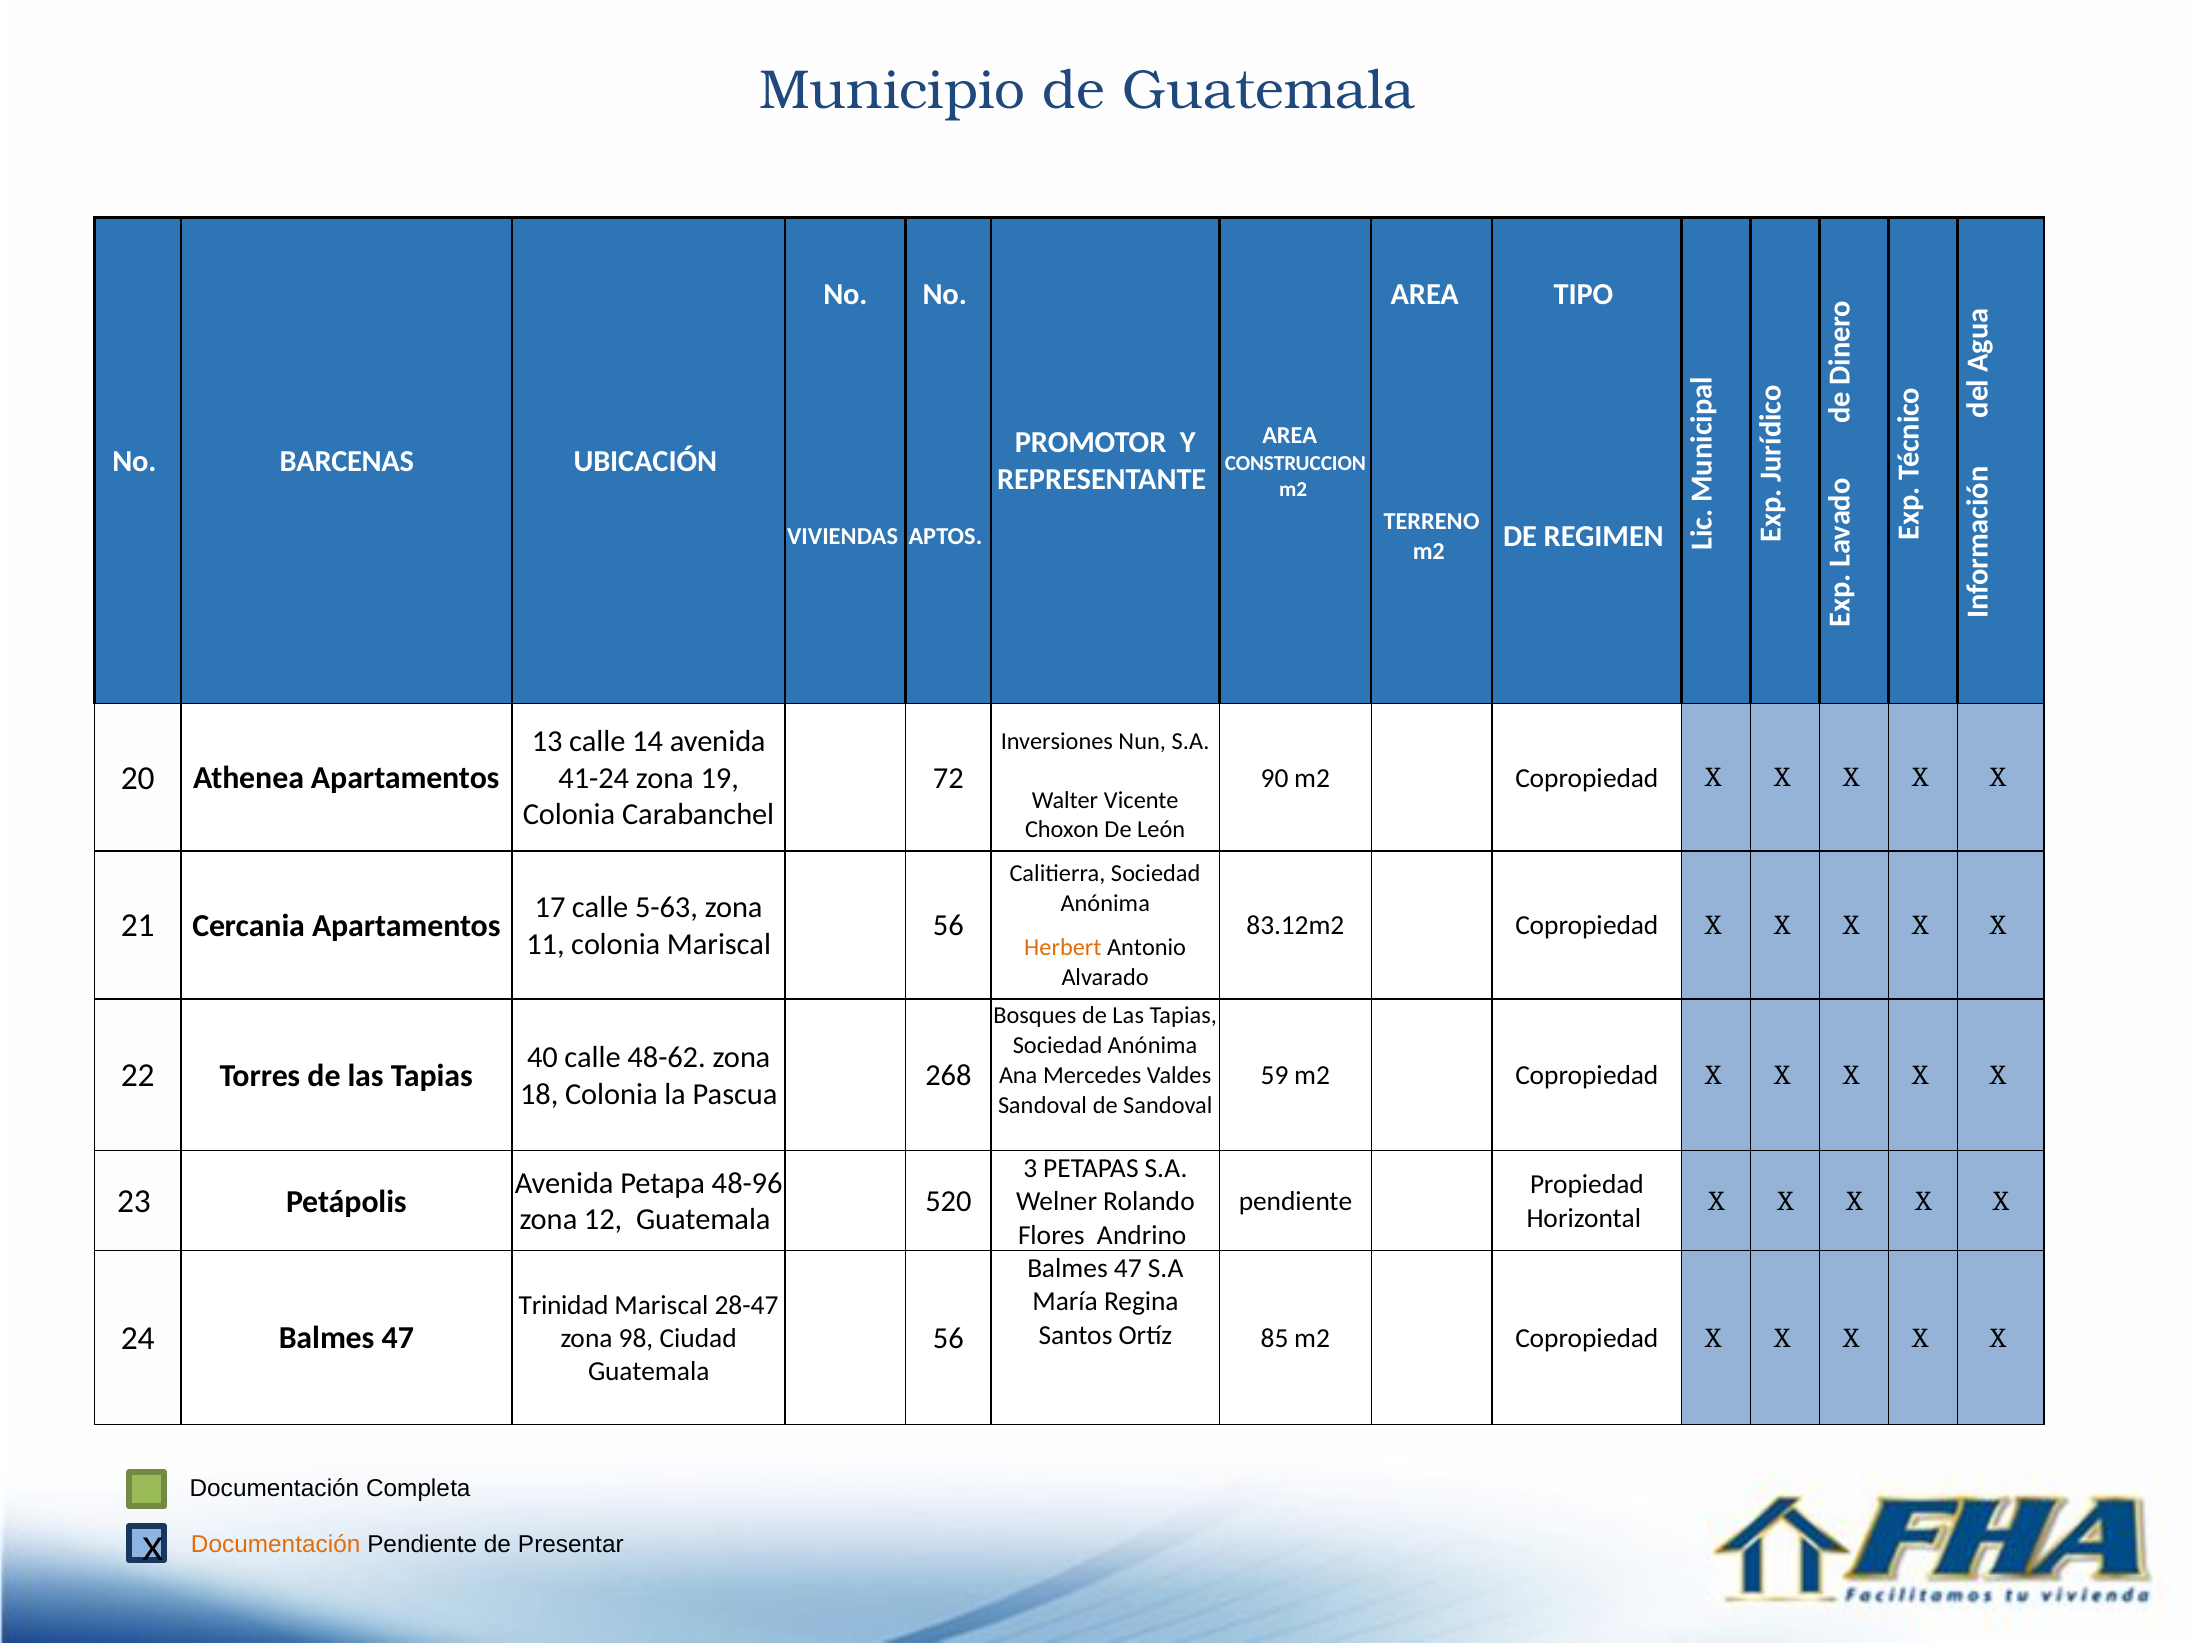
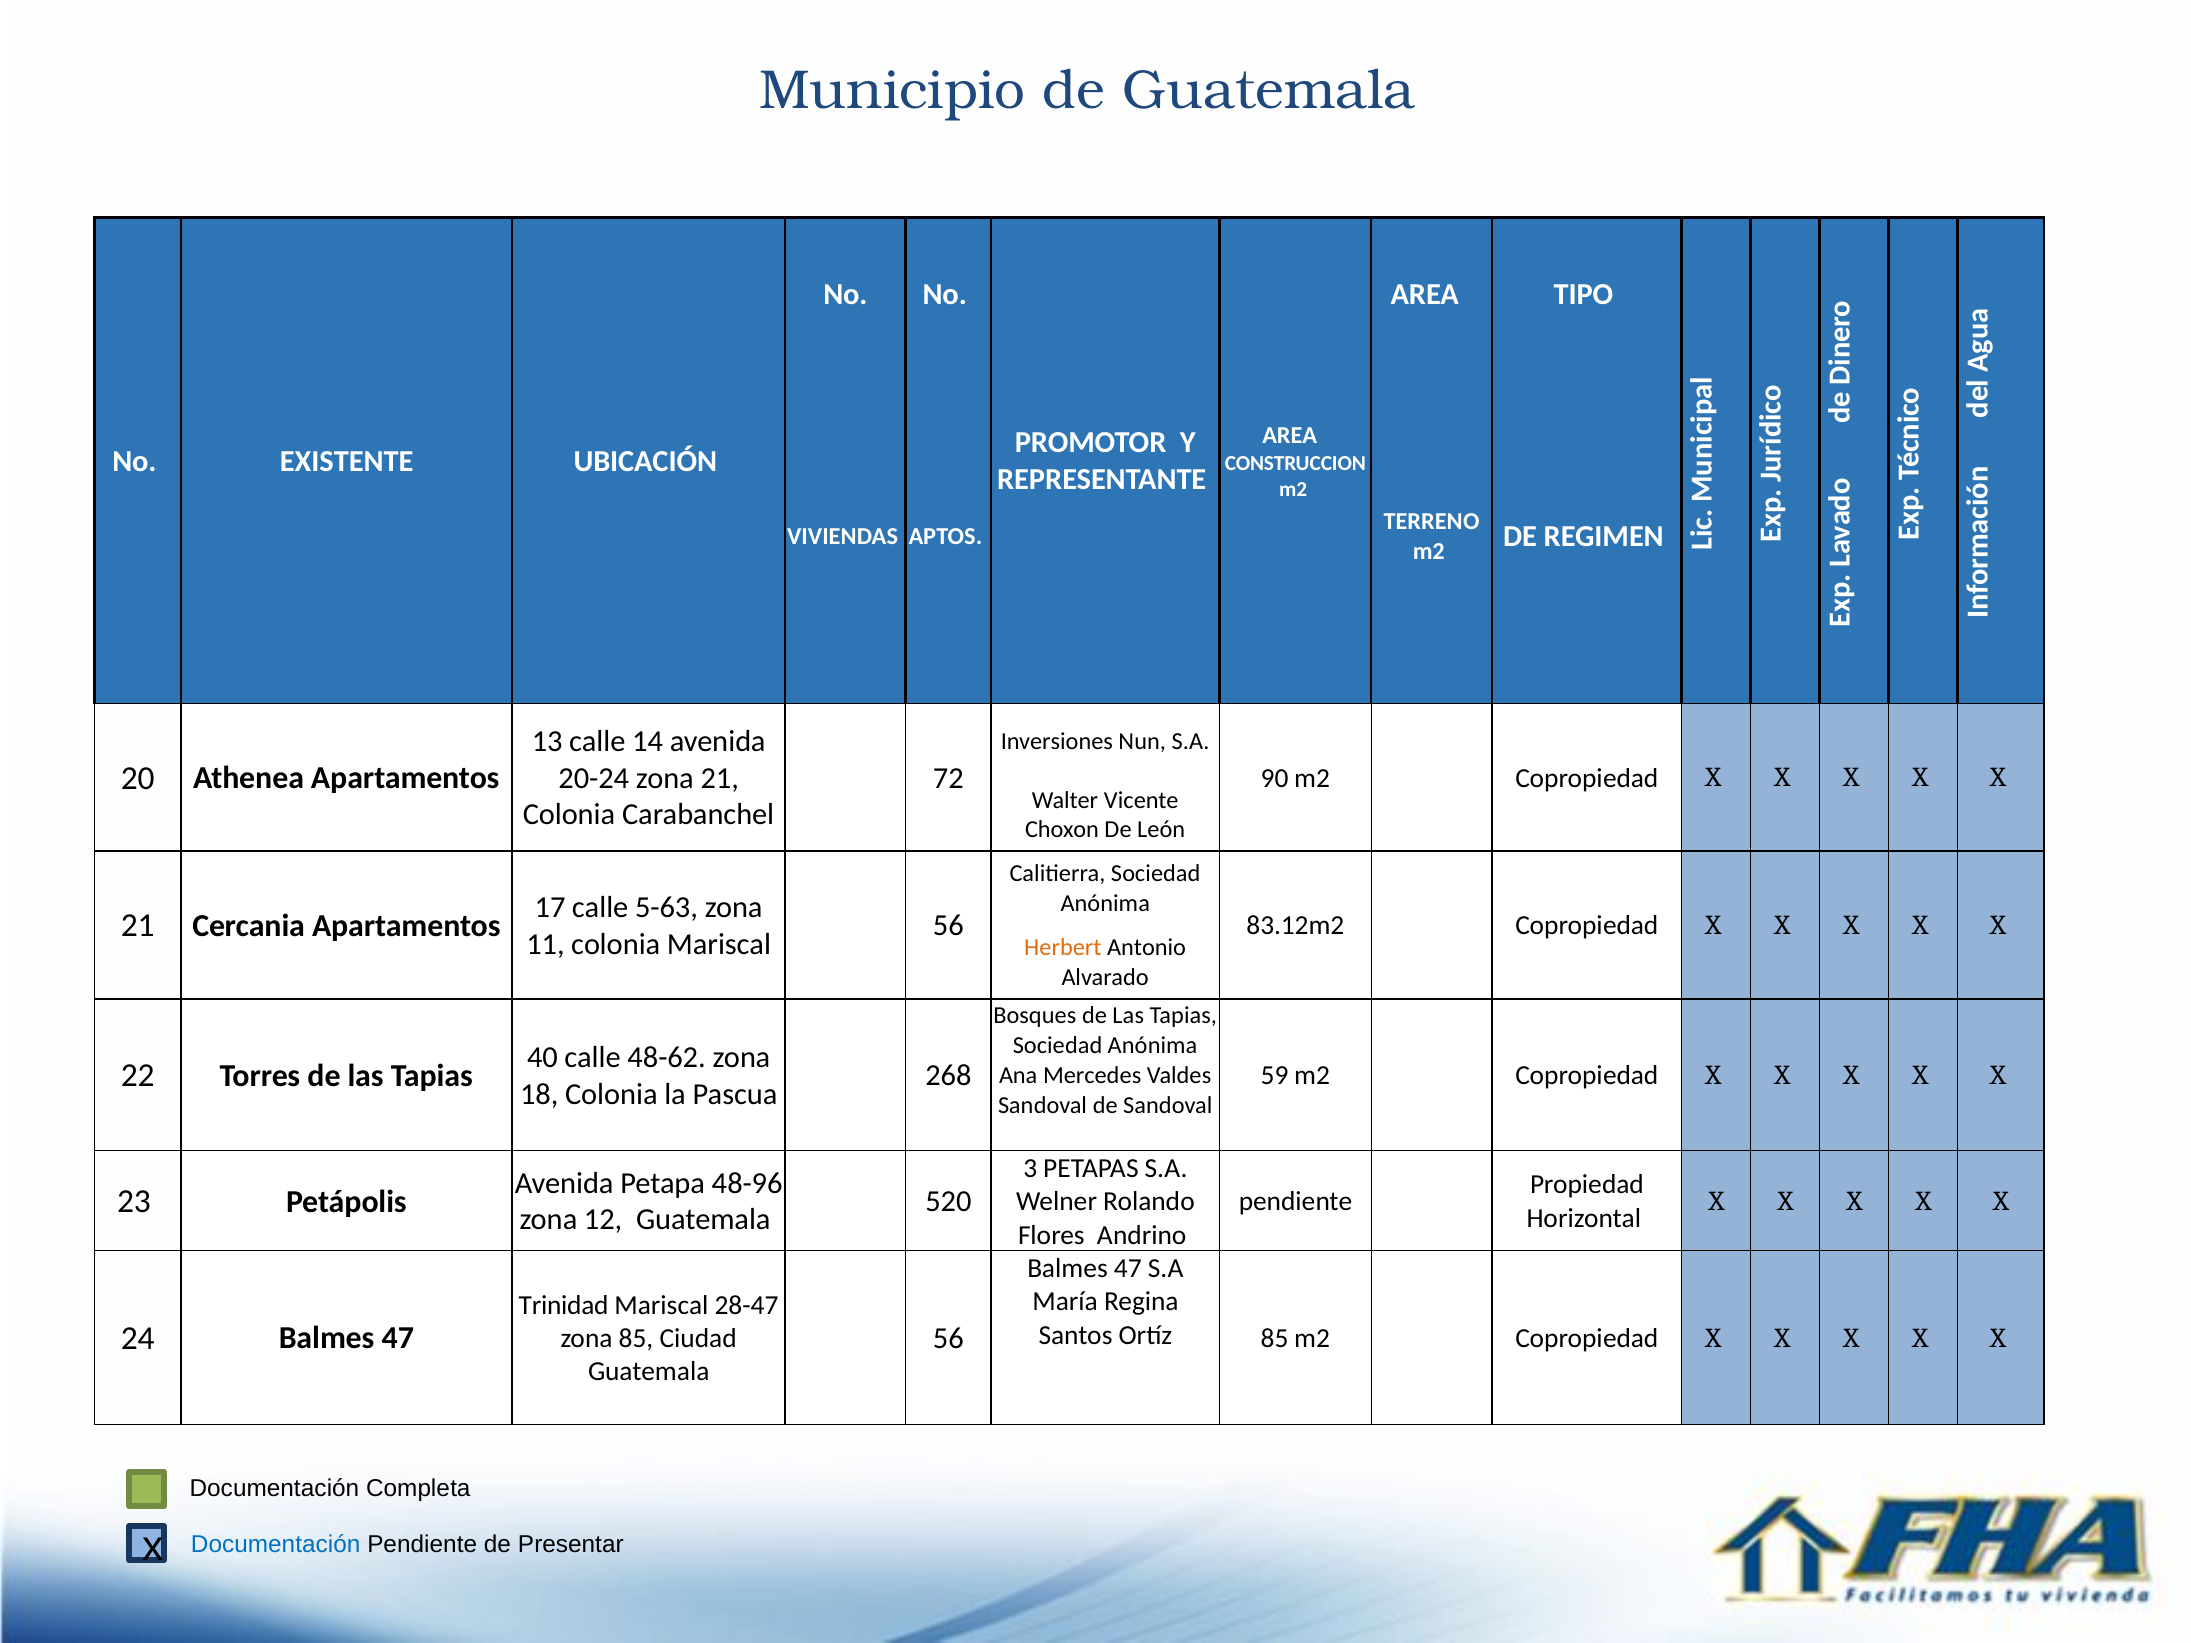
BARCENAS: BARCENAS -> EXISTENTE (347, 461)
41-24: 41-24 -> 20-24 (594, 778)
zona 19: 19 -> 21 (720, 778)
zona 98: 98 -> 85 (636, 1339)
Documentación colour: orange -> blue (276, 1545)
